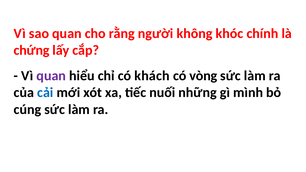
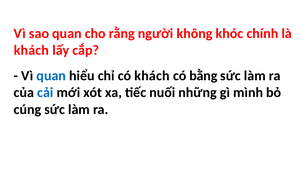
chứng: chứng -> khách (31, 50)
quan colour: purple -> blue (51, 76)
vòng: vòng -> bằng (203, 76)
